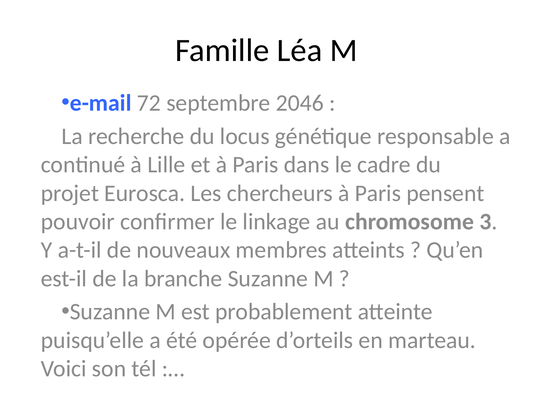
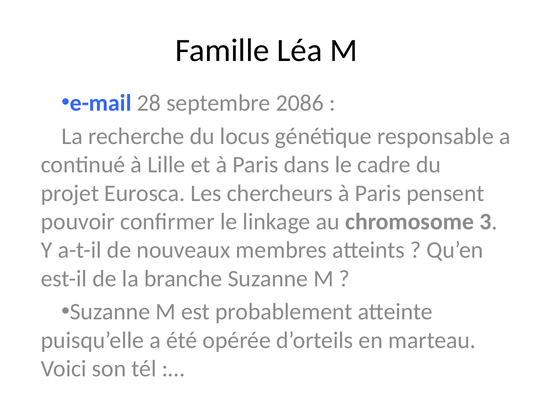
72: 72 -> 28 (149, 103)
2046: 2046 -> 2086 (300, 103)
